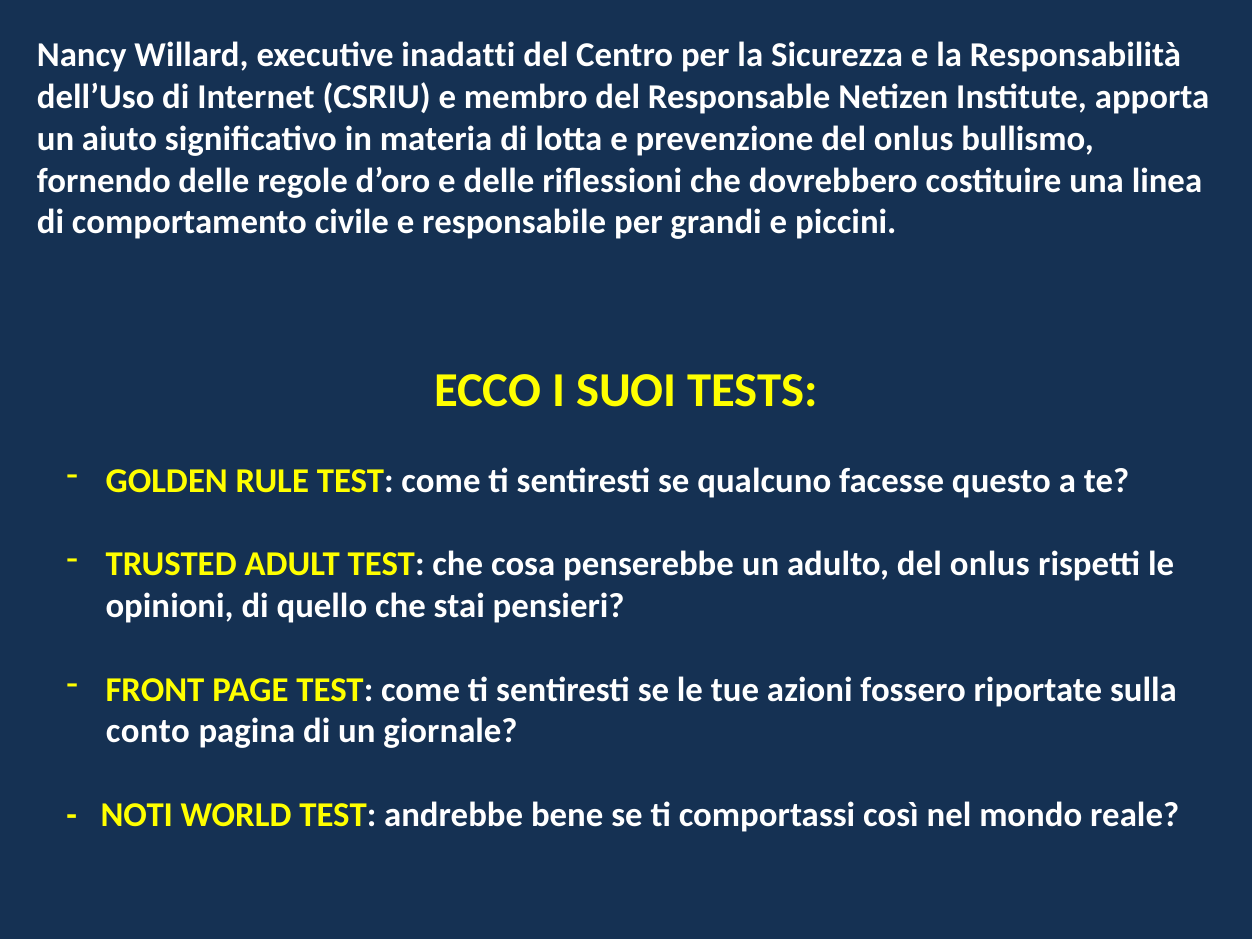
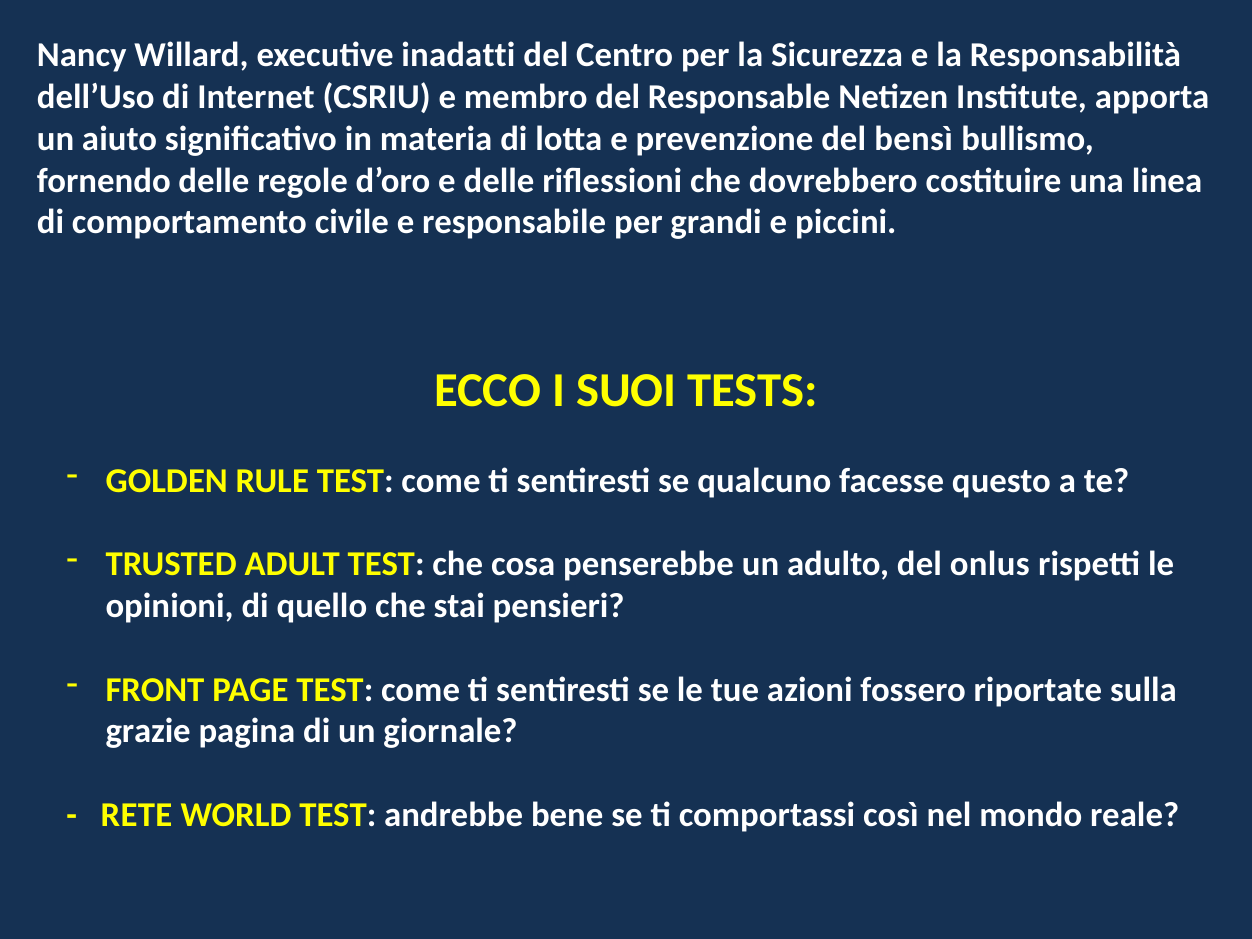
prevenzione del onlus: onlus -> bensì (914, 139)
conto: conto -> grazie (148, 731)
NOTI: NOTI -> RETE (137, 815)
